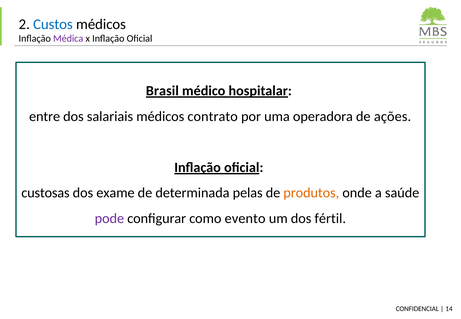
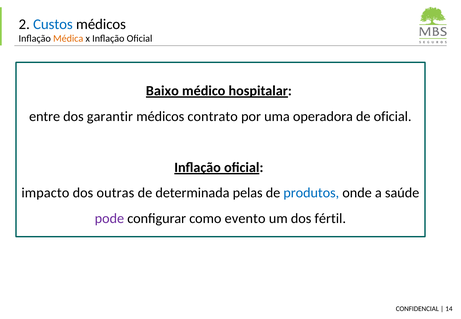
Médica colour: purple -> orange (68, 39)
Brasil: Brasil -> Baixo (162, 91)
salariais: salariais -> garantir (110, 116)
de ações: ações -> oficial (393, 116)
custosas: custosas -> impacto (45, 193)
exame: exame -> outras (115, 193)
produtos colour: orange -> blue (311, 193)
